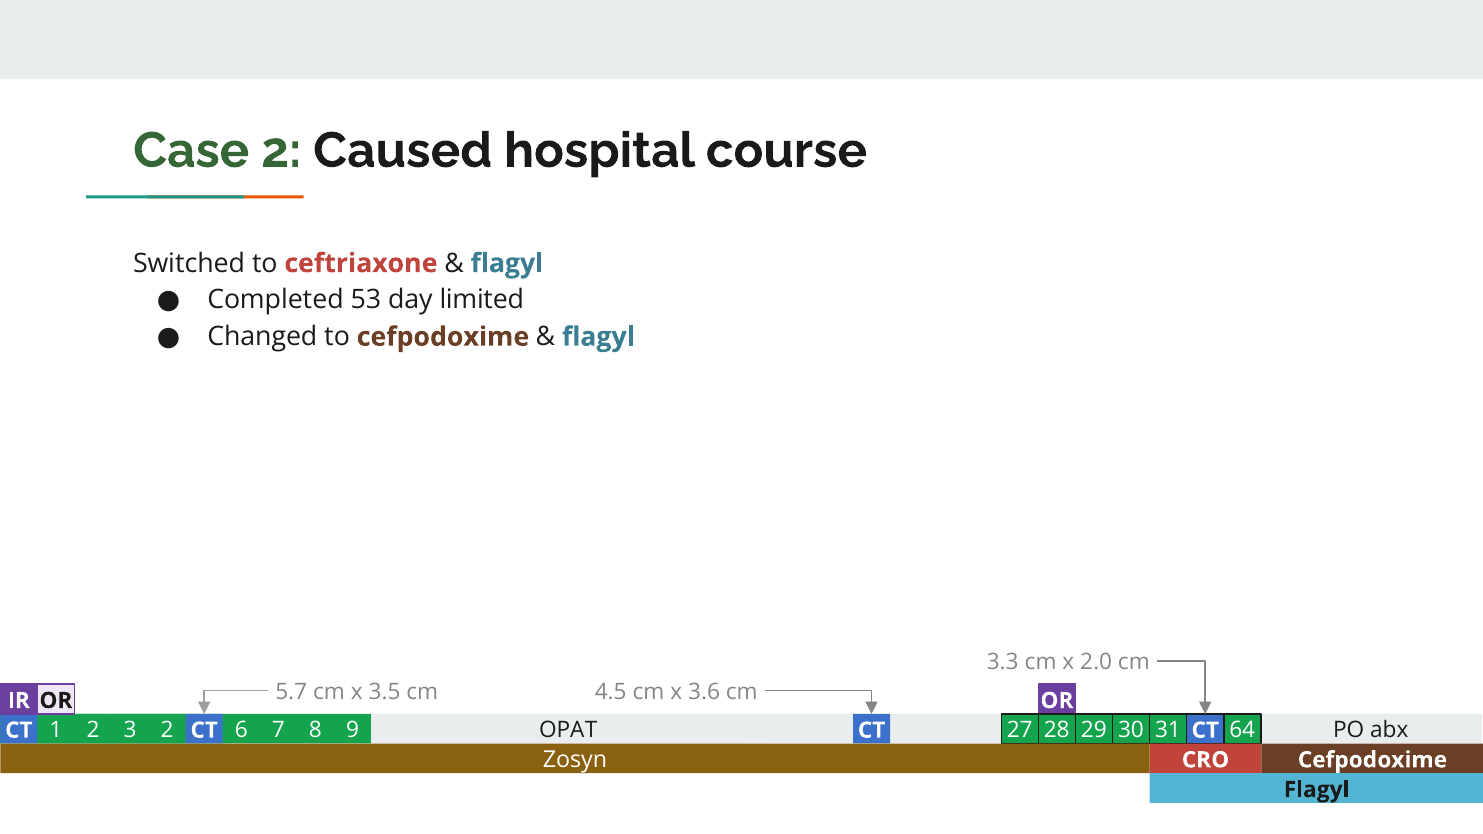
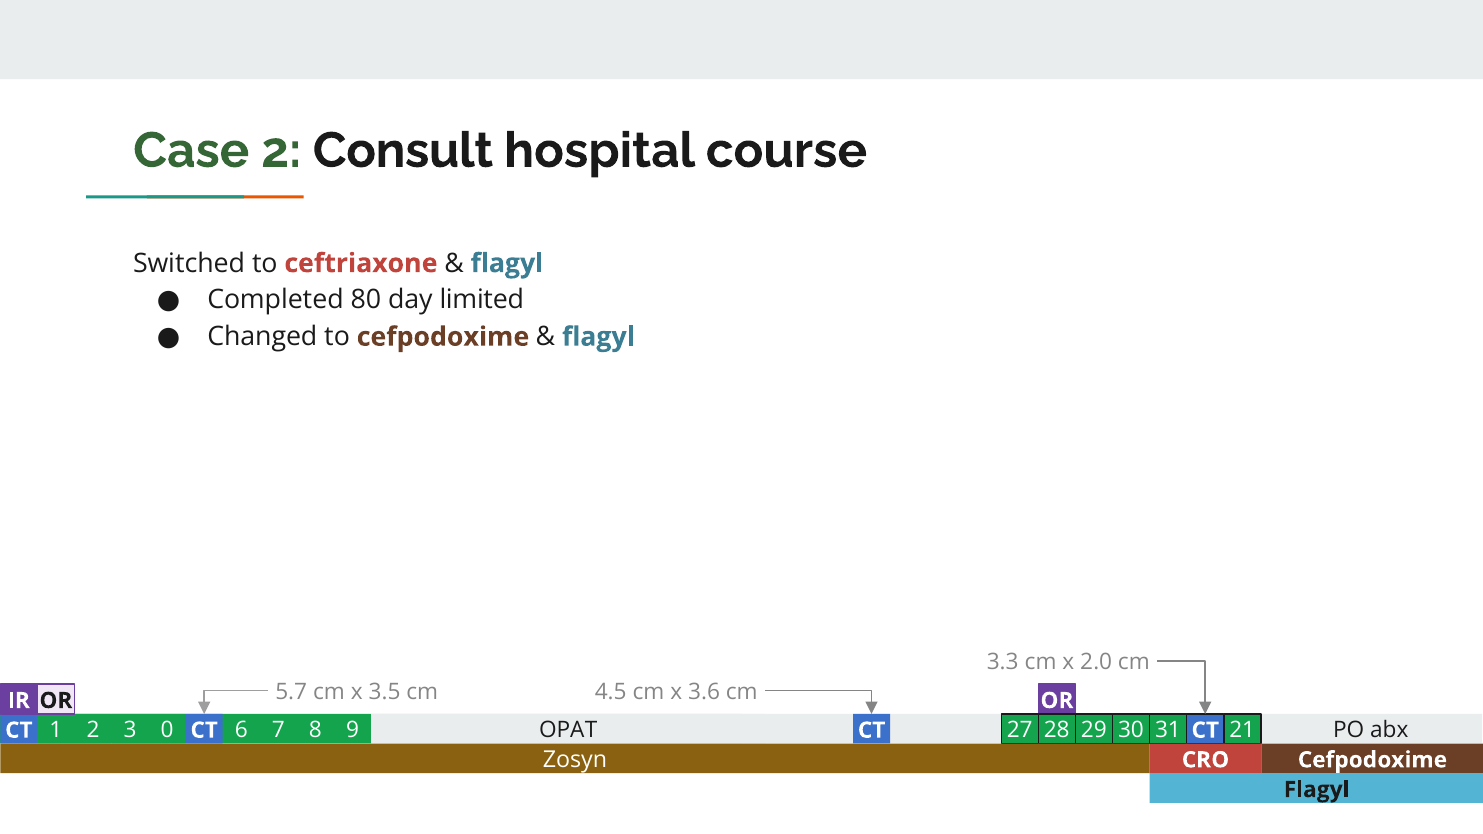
Caused: Caused -> Consult (403, 151)
53: 53 -> 80 (366, 300)
64: 64 -> 21 (1242, 730)
3 2: 2 -> 0 (167, 730)
